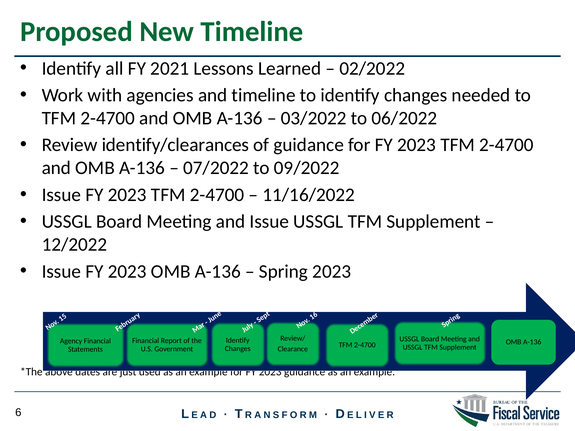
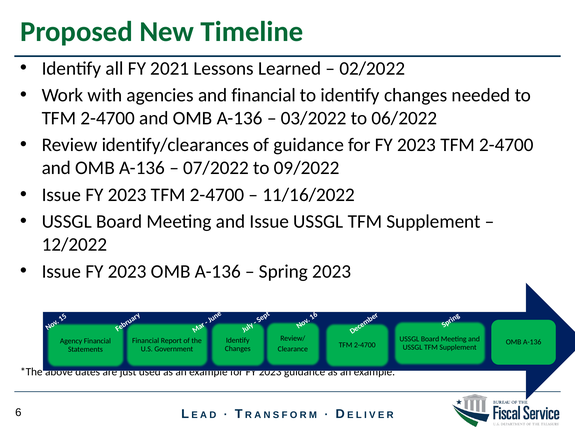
and timeline: timeline -> financial (264, 95)
